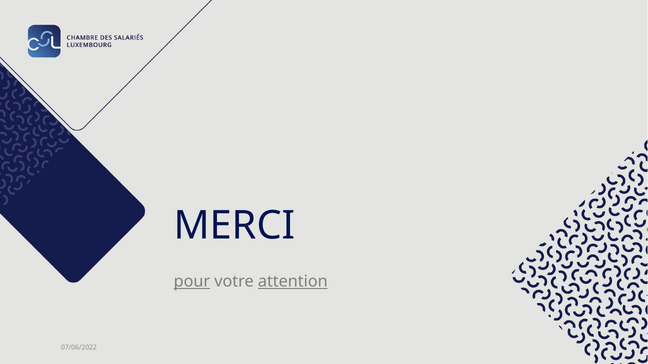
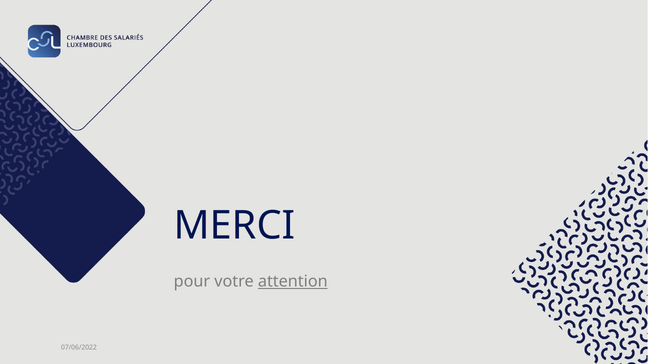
pour underline: present -> none (192, 282)
